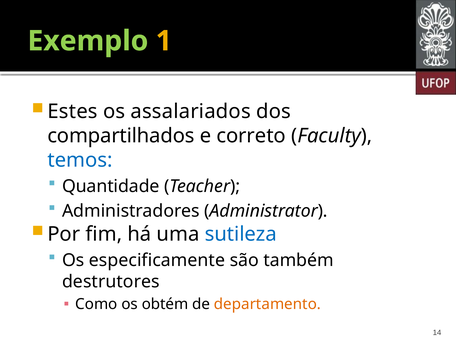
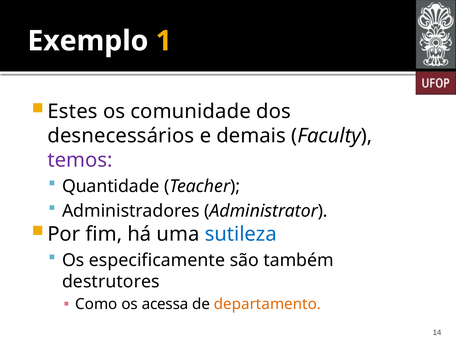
Exemplo colour: light green -> white (88, 41)
assalariados: assalariados -> comunidade (191, 111)
compartilhados: compartilhados -> desnecessários (121, 136)
correto: correto -> demais (251, 136)
temos colour: blue -> purple (80, 160)
obtém: obtém -> acessa (165, 304)
